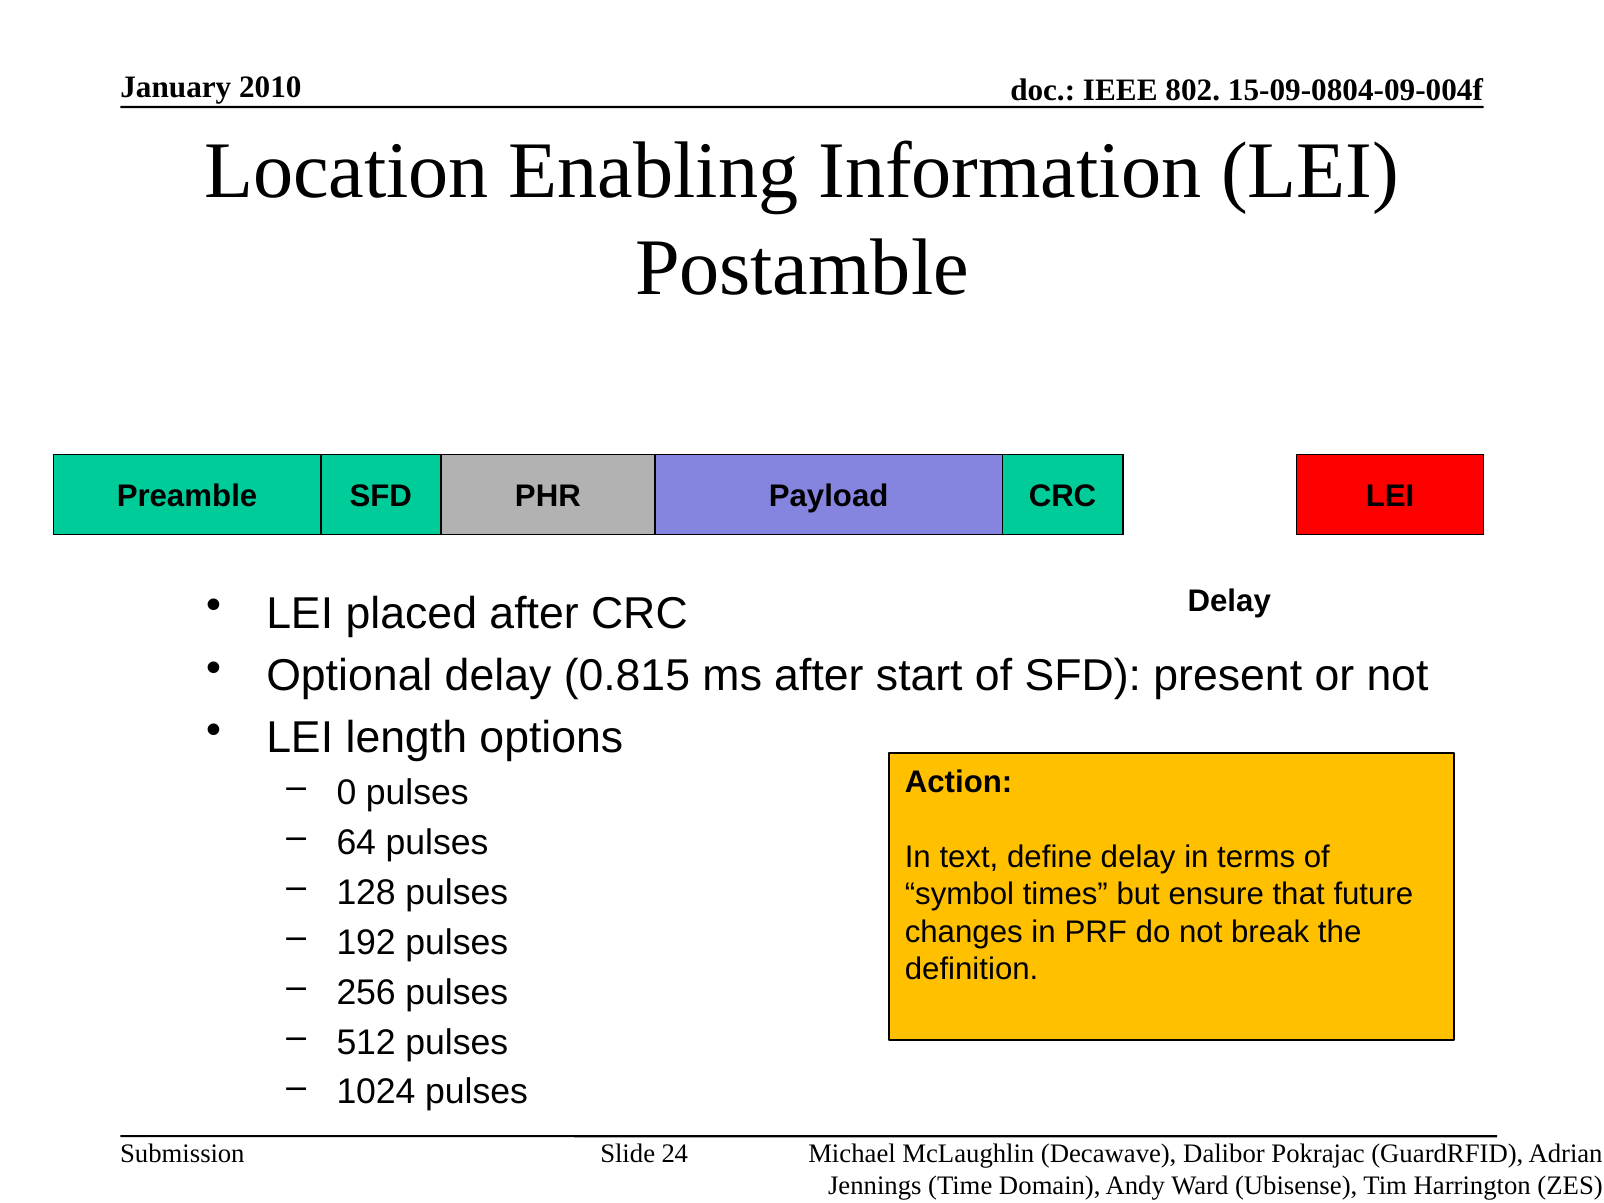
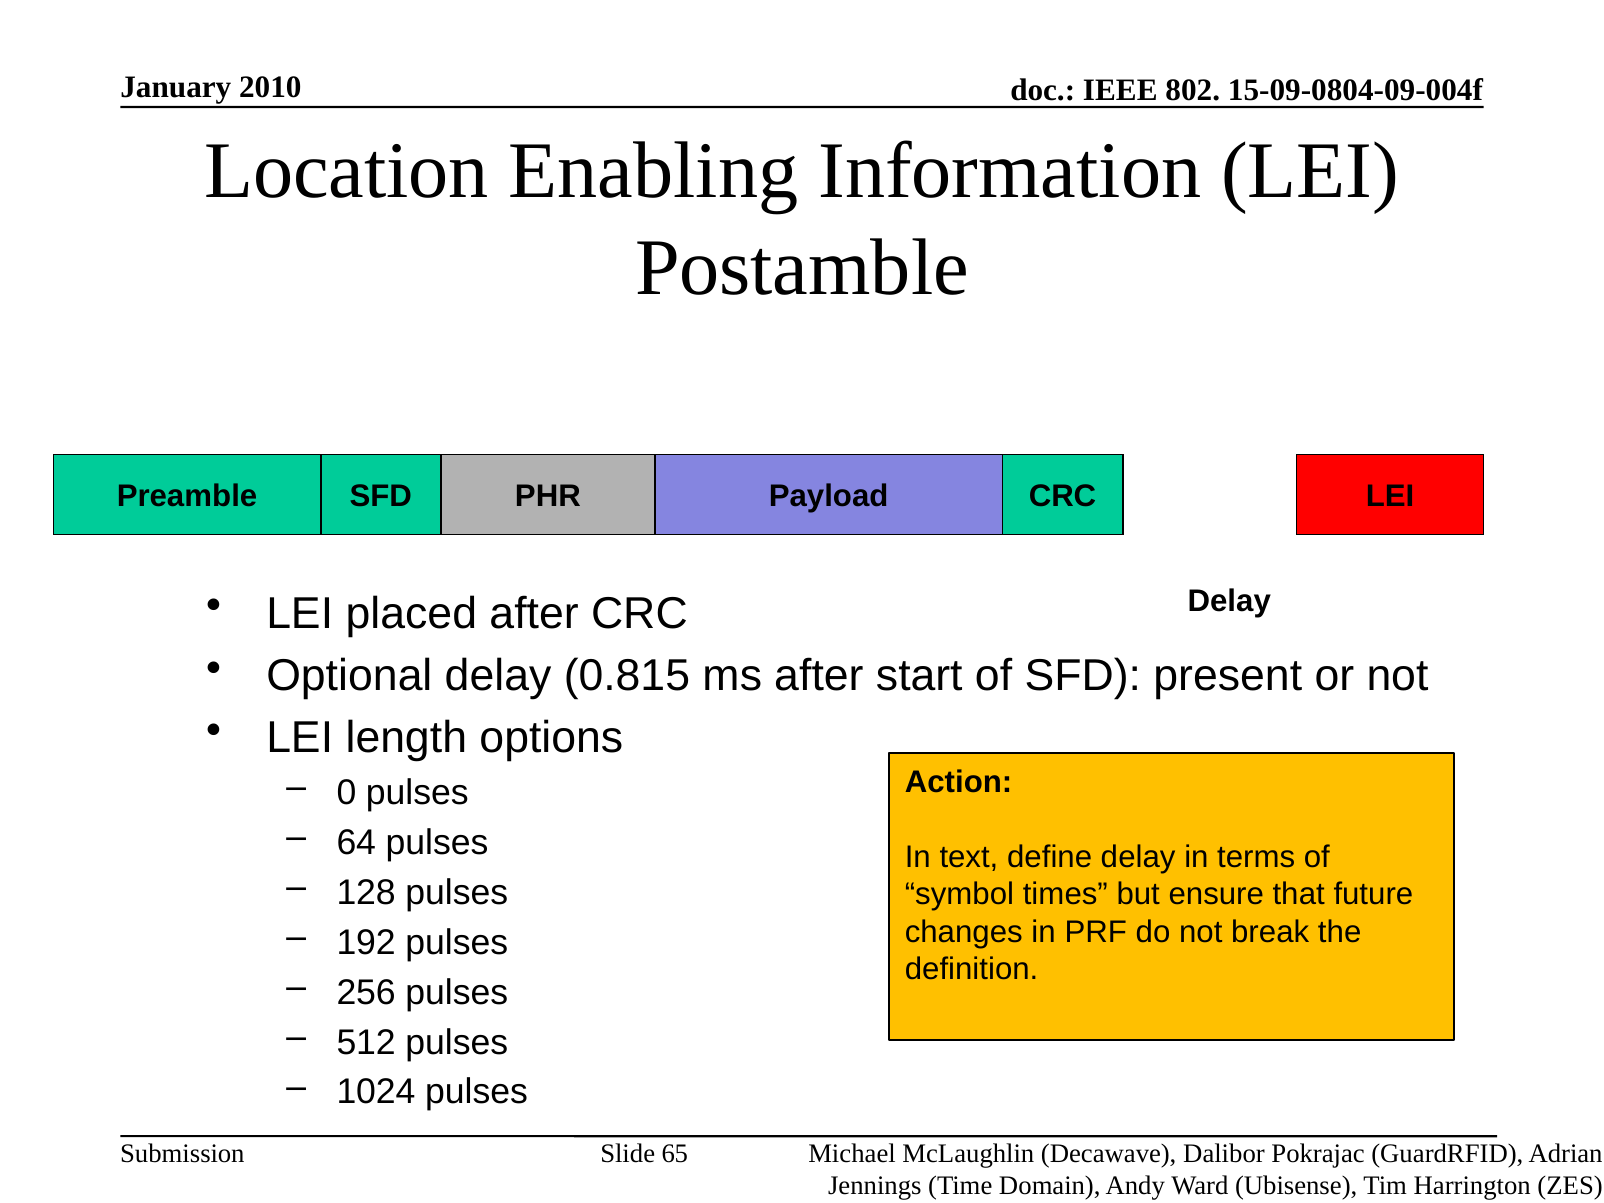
24: 24 -> 65 (675, 1154)
